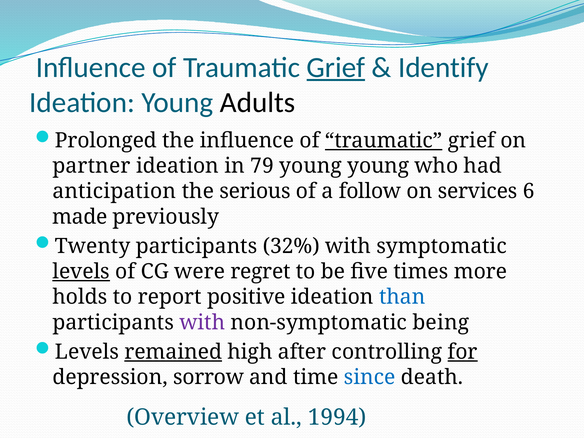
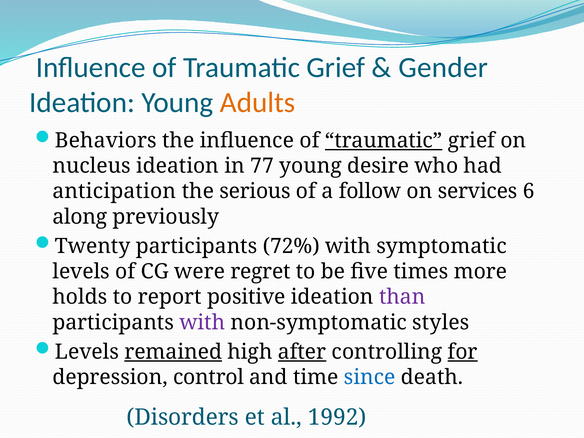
Grief underline: present -> none (336, 67)
Identify: Identify -> Gender (443, 67)
Adults colour: black -> orange (258, 102)
Prolonged: Prolonged -> Behaviors (106, 141)
partner: partner -> nucleus (92, 166)
79: 79 -> 77 (262, 166)
young young: young -> desire (378, 166)
made: made -> along (80, 217)
32%: 32% -> 72% (291, 246)
levels underline: present -> none (81, 272)
than colour: blue -> purple (402, 297)
being: being -> styles (441, 322)
after underline: none -> present (302, 352)
sorrow: sorrow -> control (209, 377)
Overview: Overview -> Disorders (183, 417)
1994: 1994 -> 1992 (337, 417)
